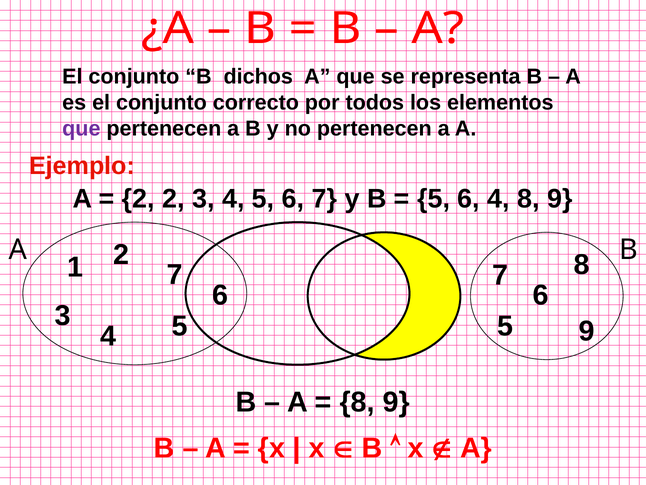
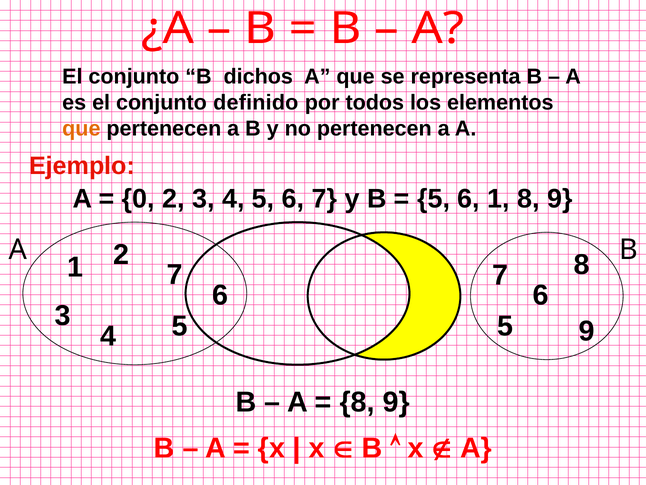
correcto: correcto -> definido (256, 103)
que colour: purple -> orange (81, 128)
2: 2 -> 0 (138, 199)
6 4: 4 -> 1 (499, 199)
